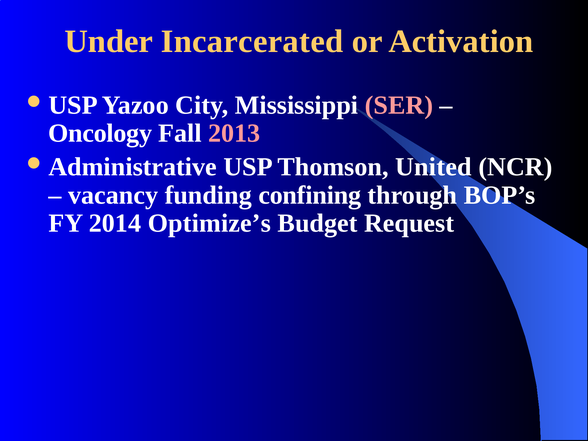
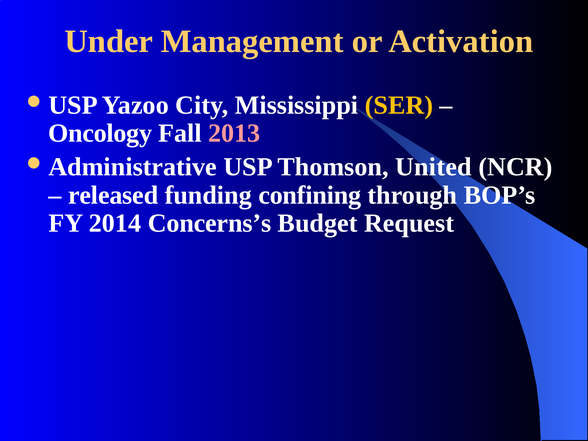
Incarcerated: Incarcerated -> Management (252, 41)
SER colour: pink -> yellow (399, 105)
vacancy: vacancy -> released (113, 195)
Optimize’s: Optimize’s -> Concerns’s (209, 223)
